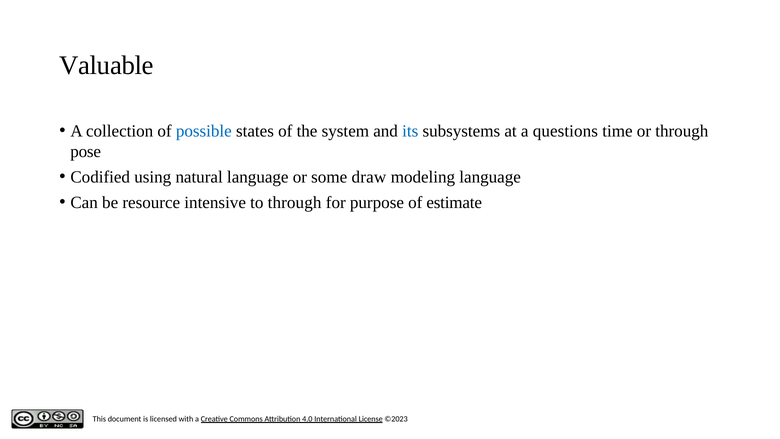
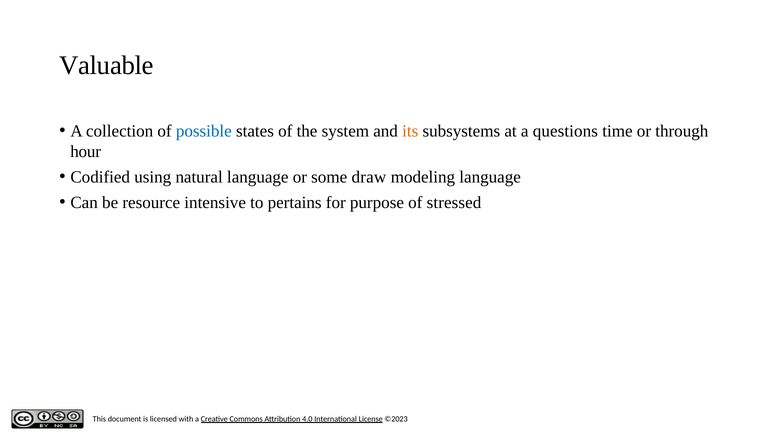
its colour: blue -> orange (410, 131)
pose: pose -> hour (86, 152)
to through: through -> pertains (295, 202)
estimate: estimate -> stressed (454, 202)
